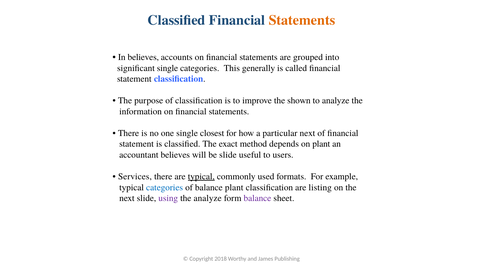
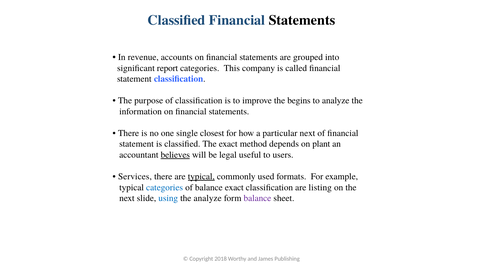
Statements colour: orange -> black (302, 20)
In believes: believes -> revenue (143, 57)
significant single: single -> report (168, 68)
generally: generally -> company (259, 68)
shown: shown -> begins (299, 101)
believes underline: none -> present (175, 155)
be slide: slide -> legal (228, 155)
balance plant: plant -> exact (234, 188)
using colour: purple -> blue (168, 199)
